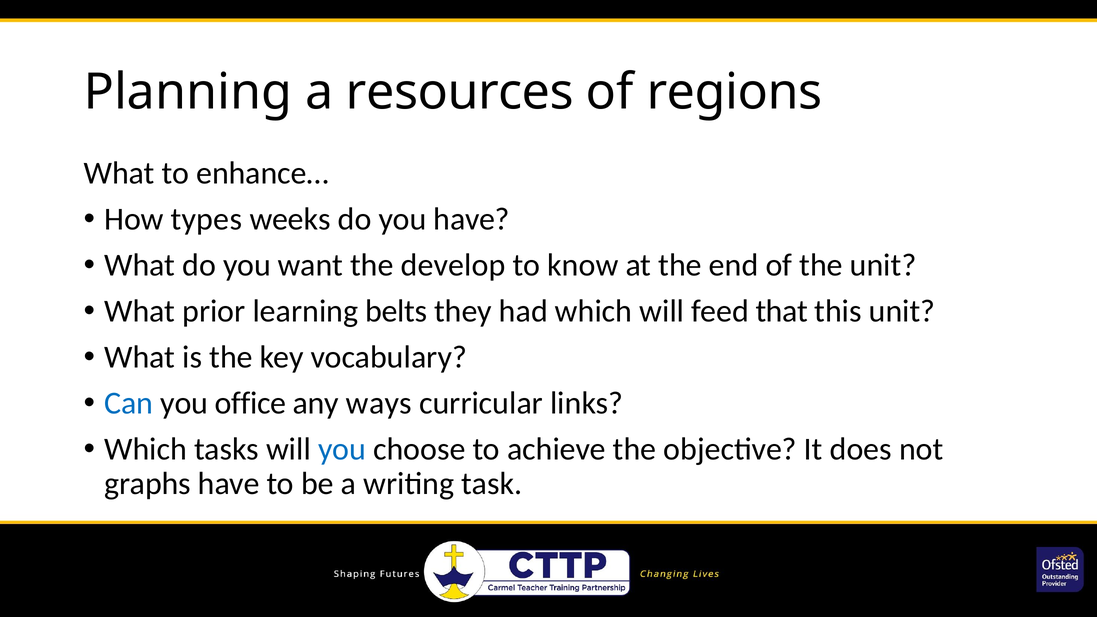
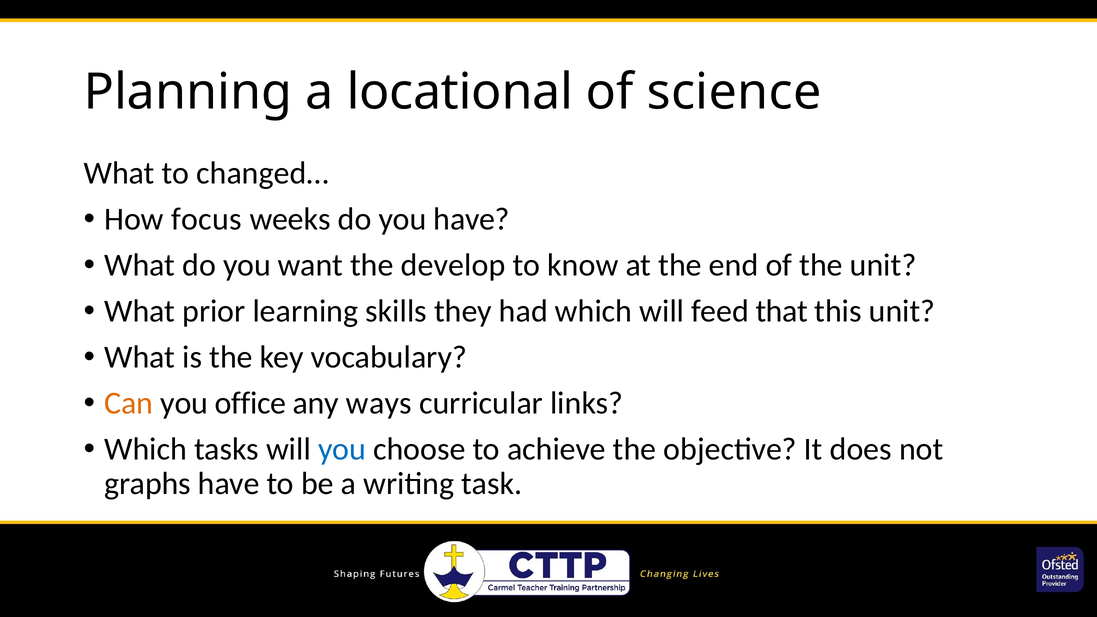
resources: resources -> locational (460, 92)
regions: regions -> science (734, 92)
enhance…: enhance… -> changed… (262, 173)
types: types -> focus (206, 219)
belts: belts -> skills (396, 311)
Can colour: blue -> orange (129, 403)
